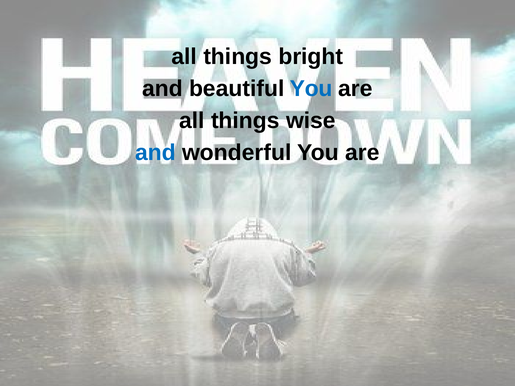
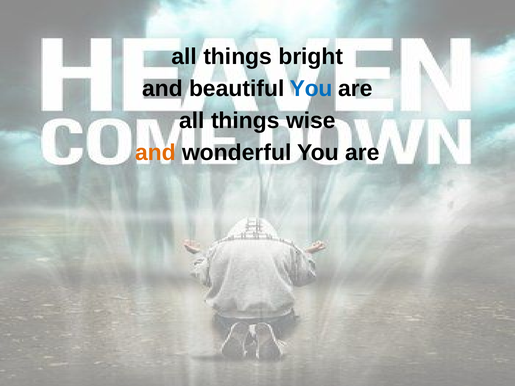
and colour: blue -> orange (155, 153)
